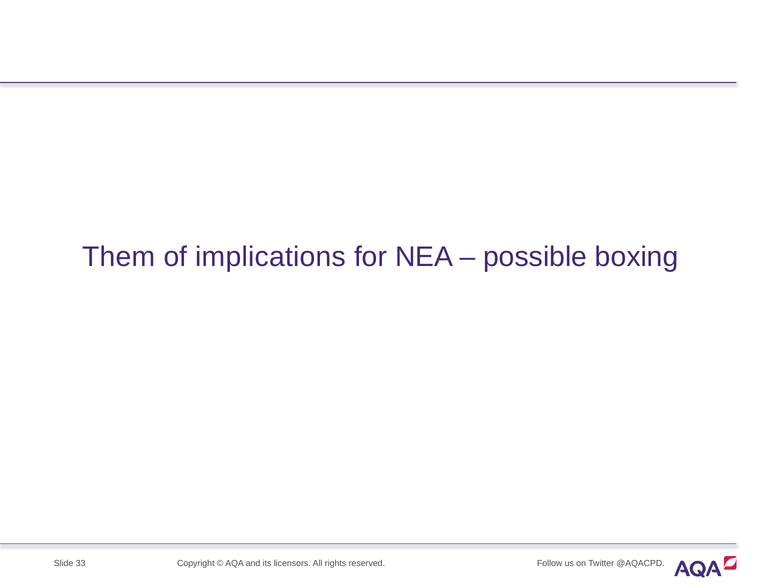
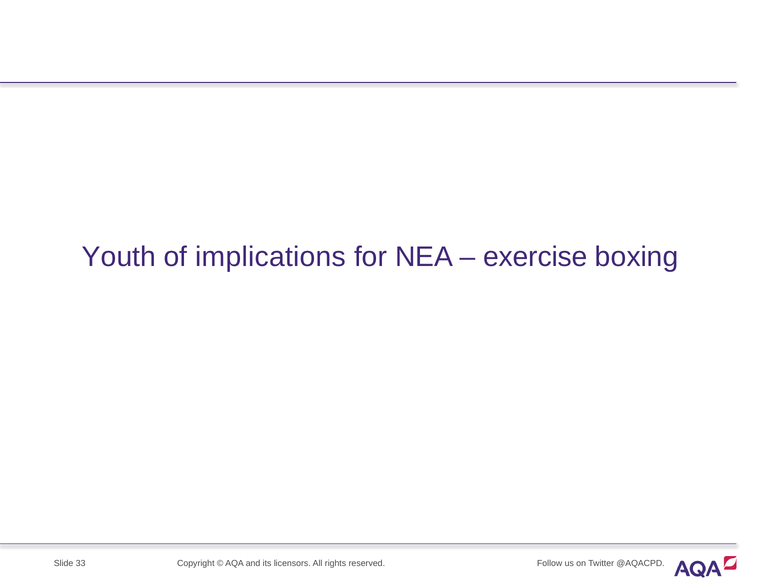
Them: Them -> Youth (119, 257)
possible: possible -> exercise (535, 257)
